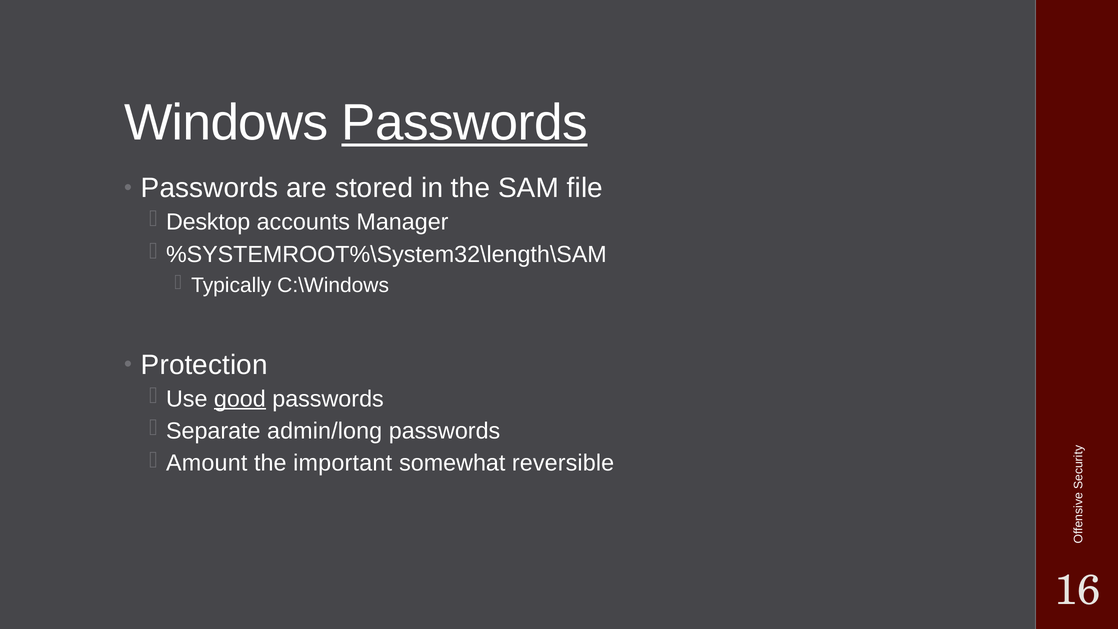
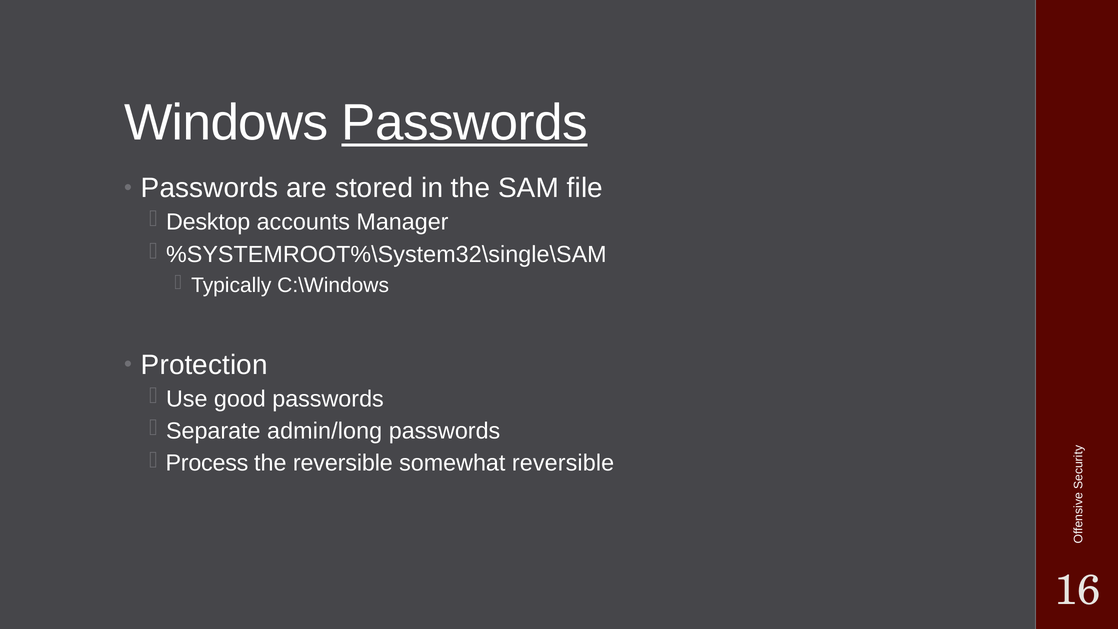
%SYSTEMROOT%\System32\length\SAM: %SYSTEMROOT%\System32\length\SAM -> %SYSTEMROOT%\System32\single\SAM (386, 254)
good underline: present -> none (240, 399)
Amount: Amount -> Process (207, 463)
the important: important -> reversible (343, 463)
